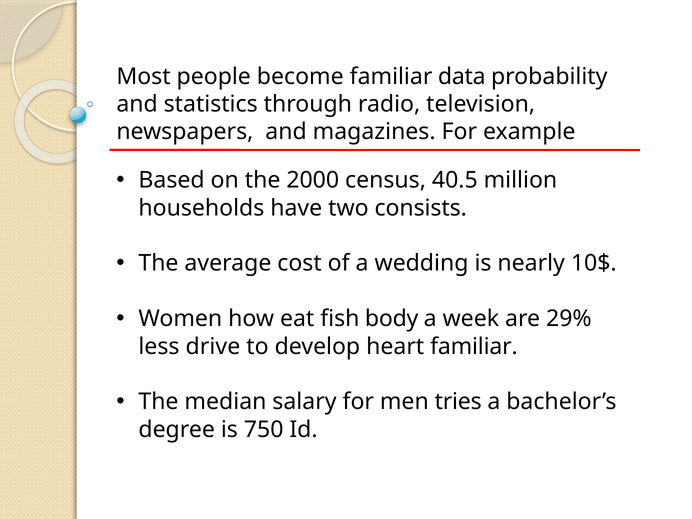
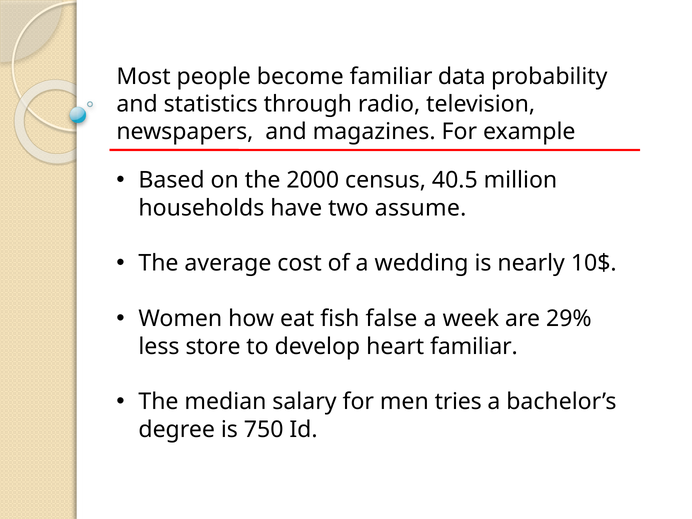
consists: consists -> assume (421, 208)
body: body -> false (391, 319)
drive: drive -> store (213, 346)
